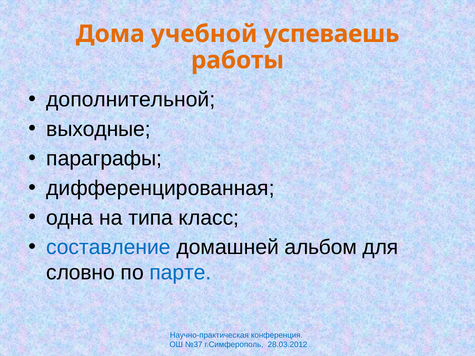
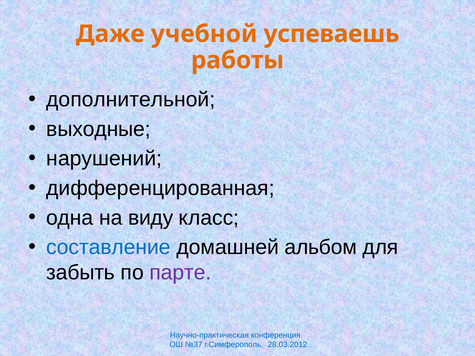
Дома: Дома -> Даже (110, 34)
параграфы: параграфы -> нарушений (104, 159)
типа: типа -> виду (151, 218)
словно: словно -> забыть (81, 273)
парте colour: blue -> purple (180, 273)
